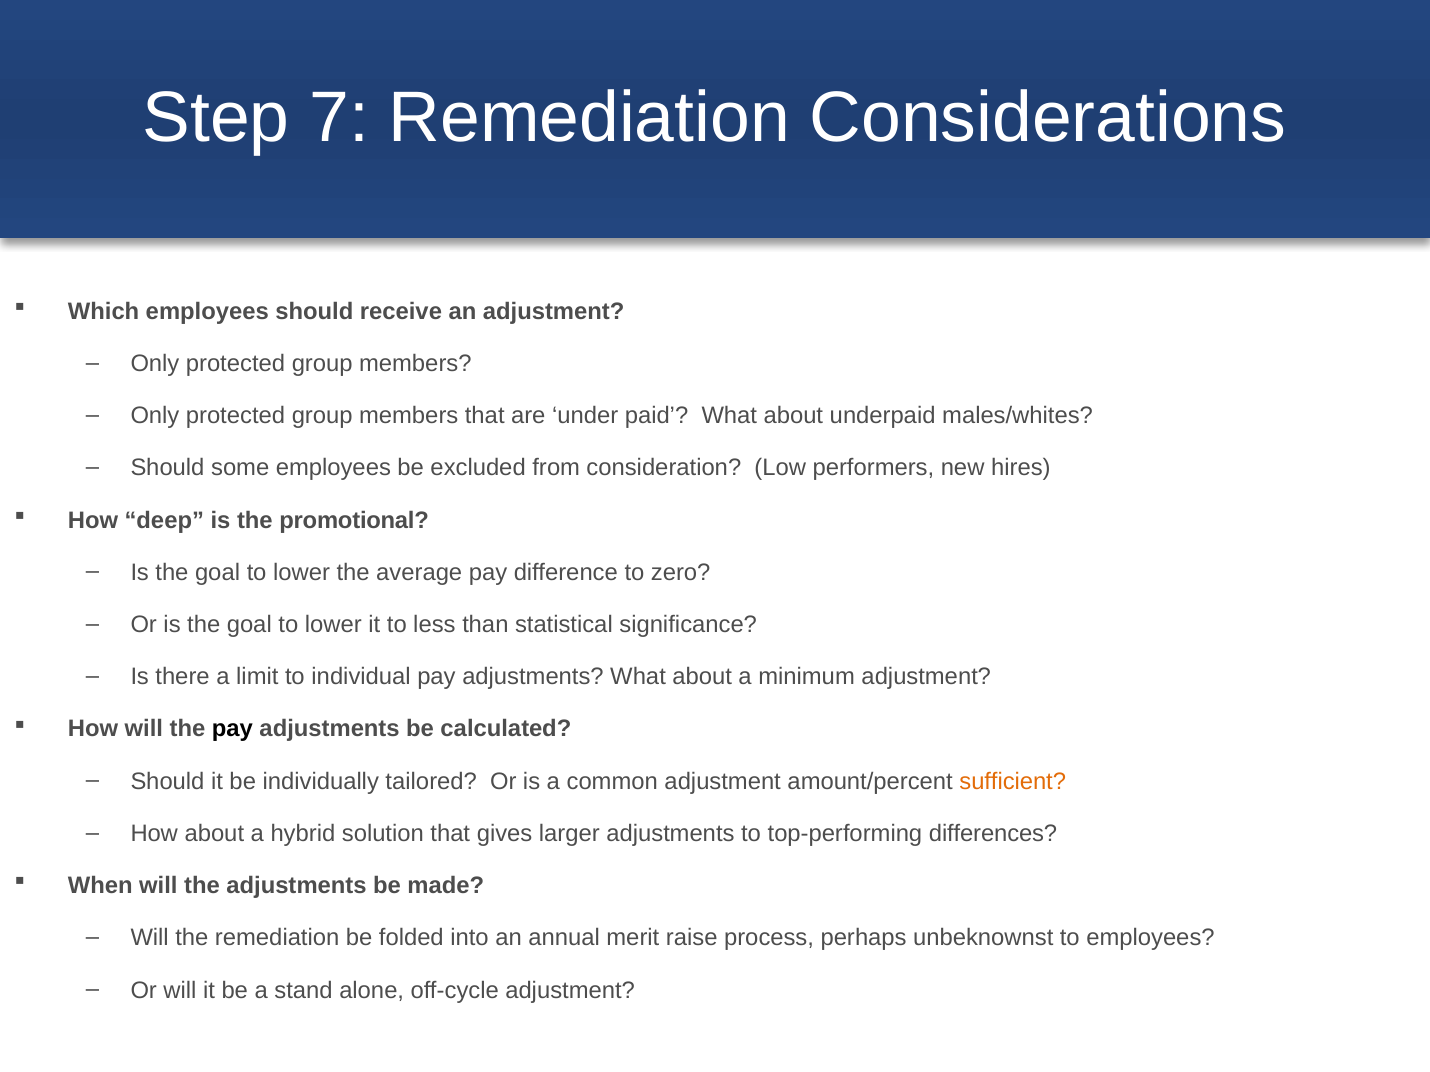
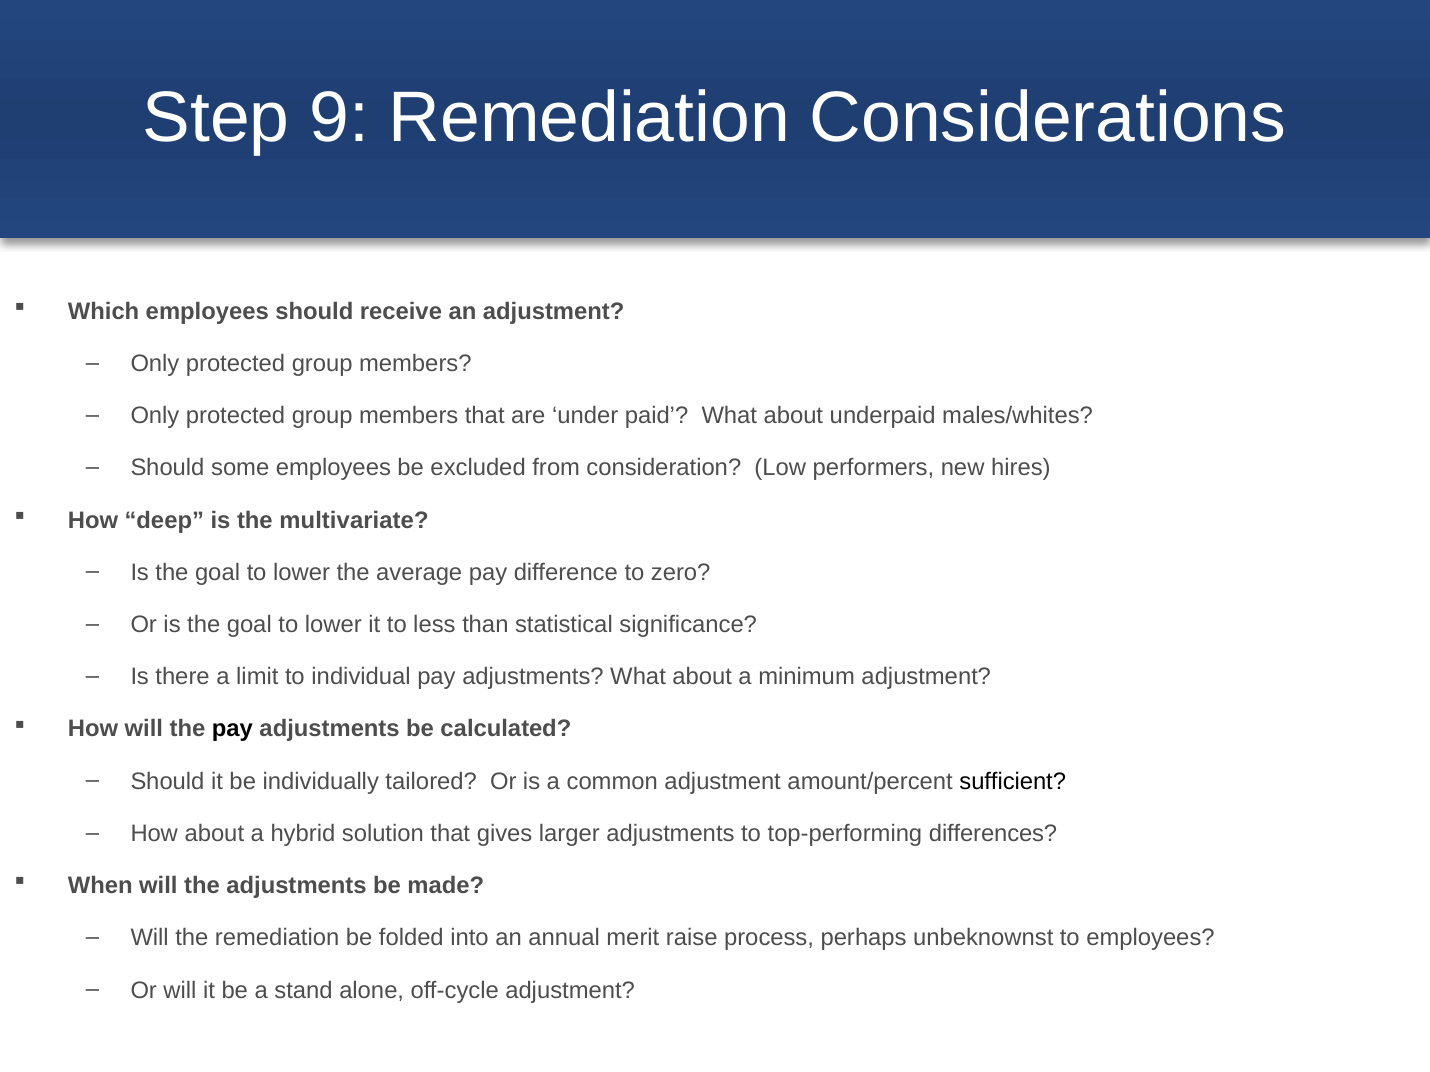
7: 7 -> 9 (339, 118)
promotional: promotional -> multivariate (354, 520)
sufficient colour: orange -> black (1013, 782)
